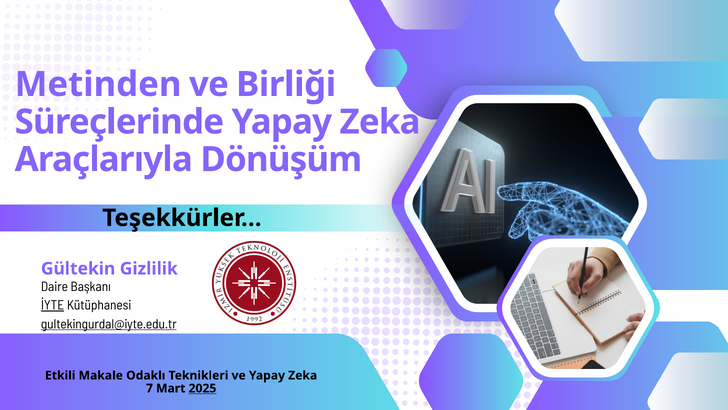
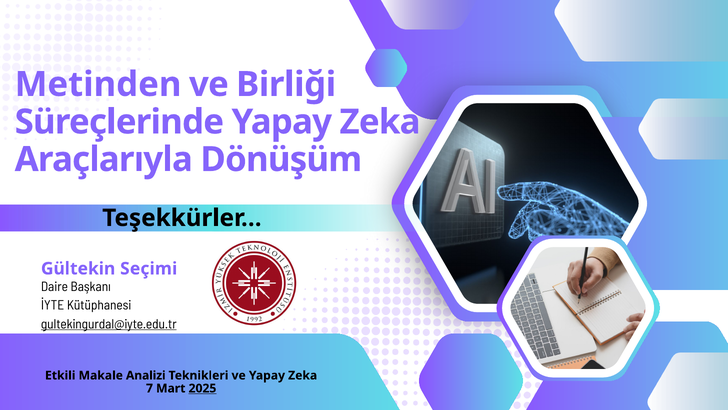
Gizlilik: Gizlilik -> Seçimi (149, 268)
İYTE underline: present -> none (53, 305)
Odaklı: Odaklı -> Analizi (146, 375)
